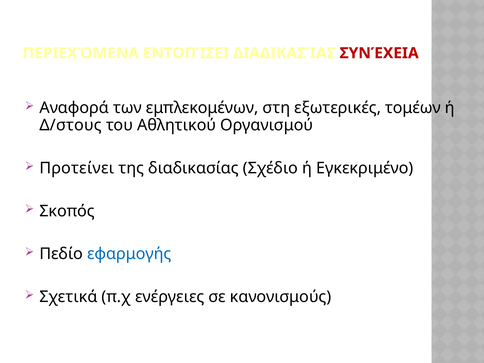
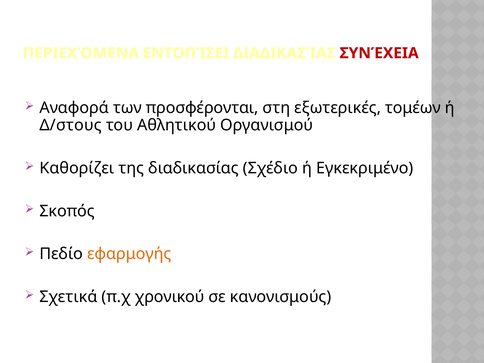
εμπλεκoμένων: εμπλεκoμένων -> προσφέρονται (202, 108)
Προτείνει: Προτείνει -> Καθορίζει (77, 168)
εφαρμογής colour: blue -> orange (129, 254)
ενέργειες: ενέργειες -> χρονικού (170, 297)
